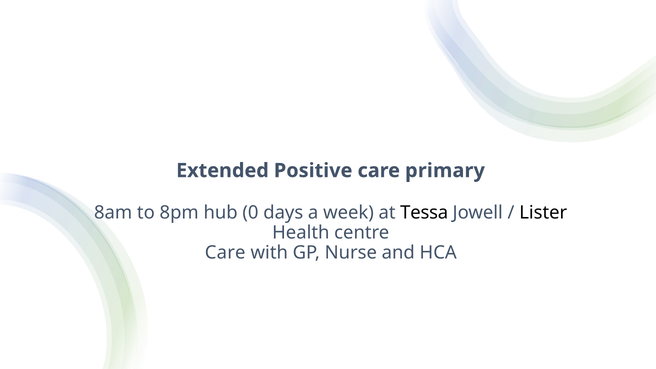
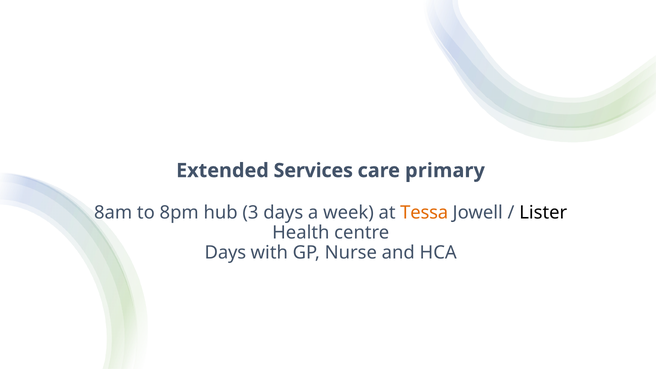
Positive: Positive -> Services (313, 171)
0: 0 -> 3 (250, 213)
Tessa colour: black -> orange (424, 213)
Care: Care -> Days (225, 253)
